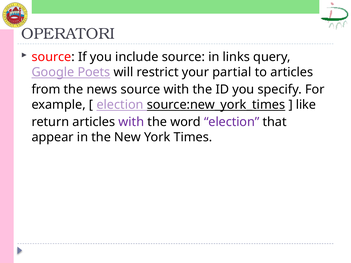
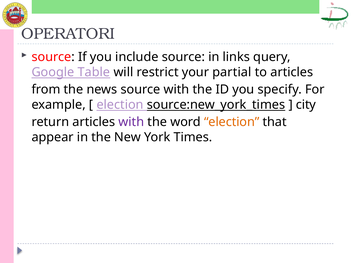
Poets: Poets -> Table (94, 72)
like: like -> city (306, 105)
election colour: purple -> orange (232, 122)
